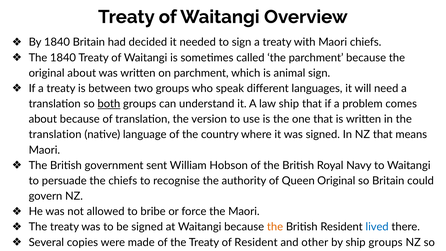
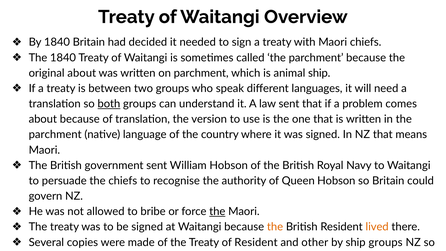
animal sign: sign -> ship (319, 73)
law ship: ship -> sent (289, 104)
translation: translation -> parchment (55, 135)
Queen Original: Original -> Hobson (336, 181)
the underline: none -> present (217, 211)
lived colour: blue -> orange (377, 227)
